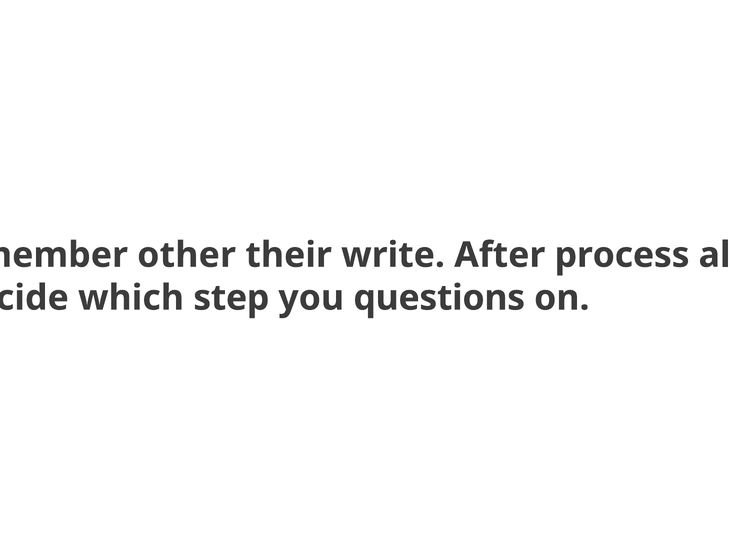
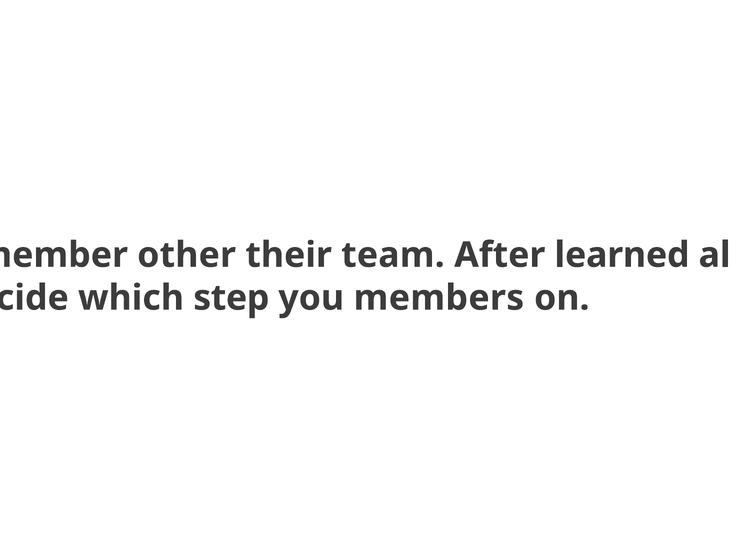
write: write -> team (393, 255)
process: process -> learned (622, 255)
questions: questions -> members (439, 298)
